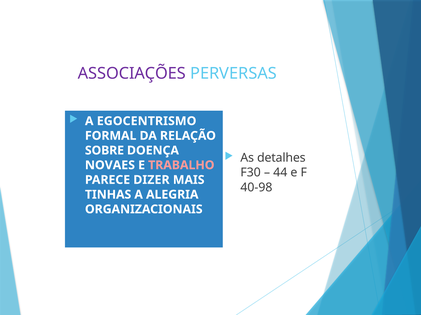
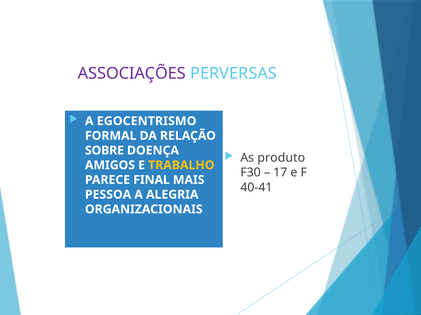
detalhes: detalhes -> produto (281, 158)
NOVAES: NOVAES -> AMIGOS (110, 166)
TRABALHO colour: pink -> yellow (181, 166)
44: 44 -> 17 (280, 173)
DIZER: DIZER -> FINAL (152, 180)
40-98: 40-98 -> 40-41 (256, 188)
TINHAS: TINHAS -> PESSOA (108, 195)
